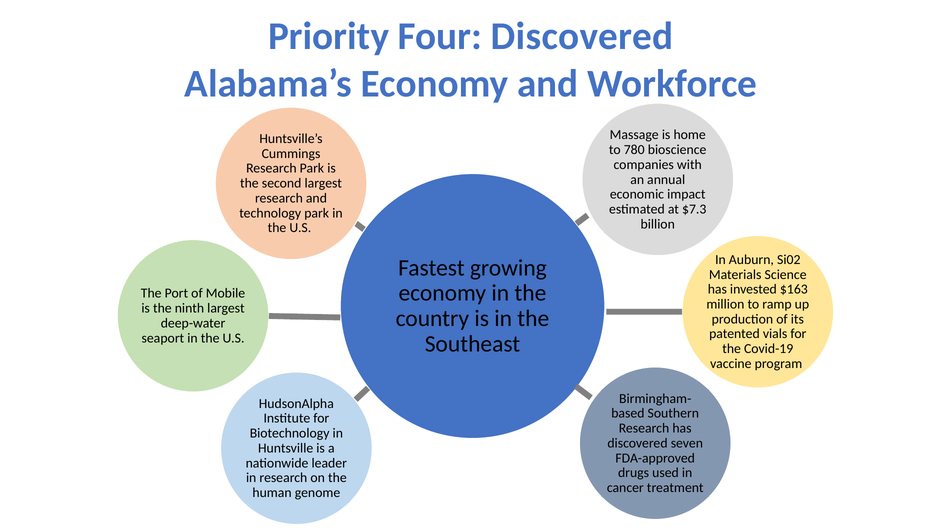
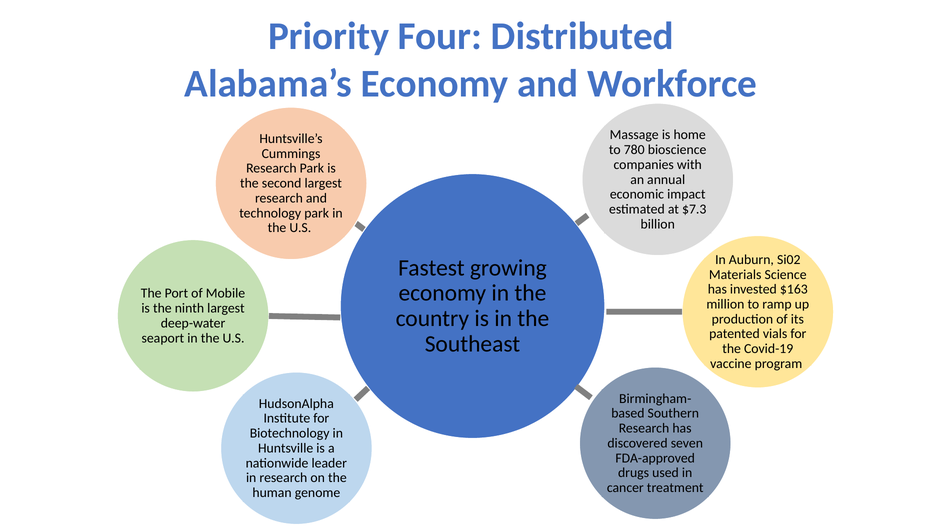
Four Discovered: Discovered -> Distributed (582, 36)
